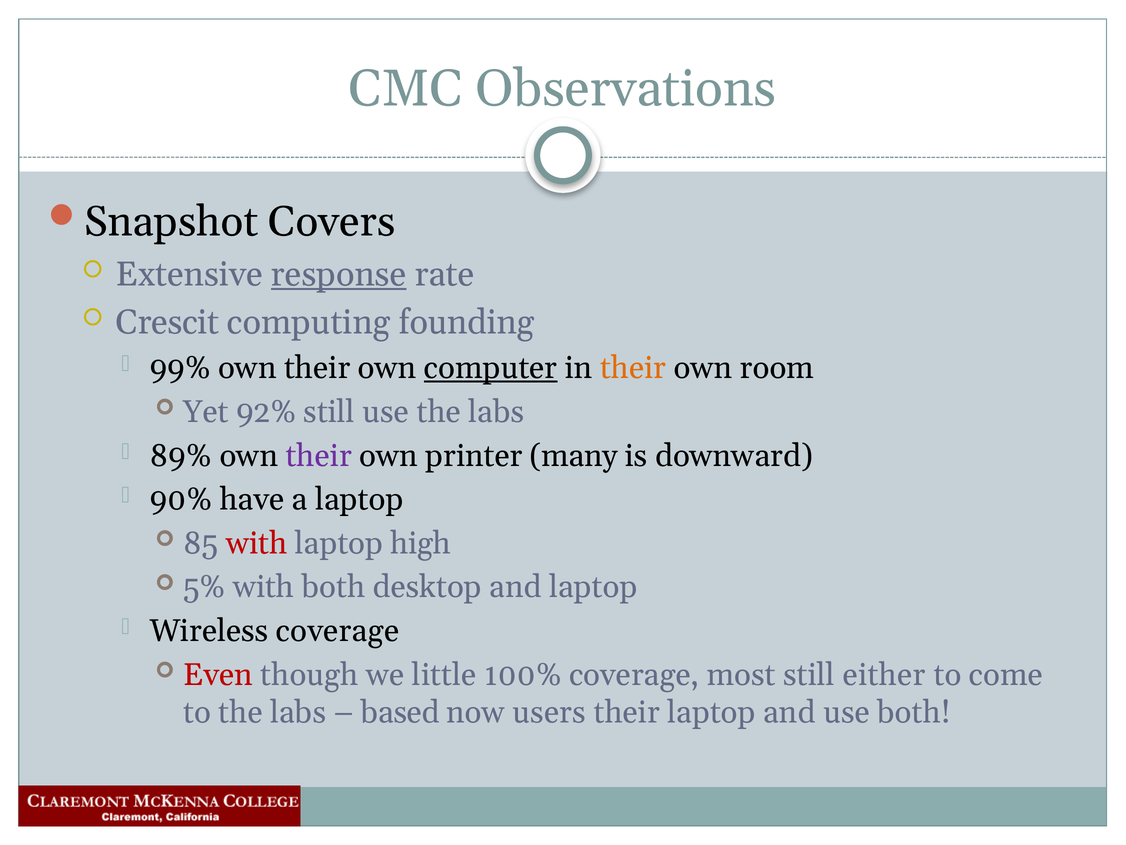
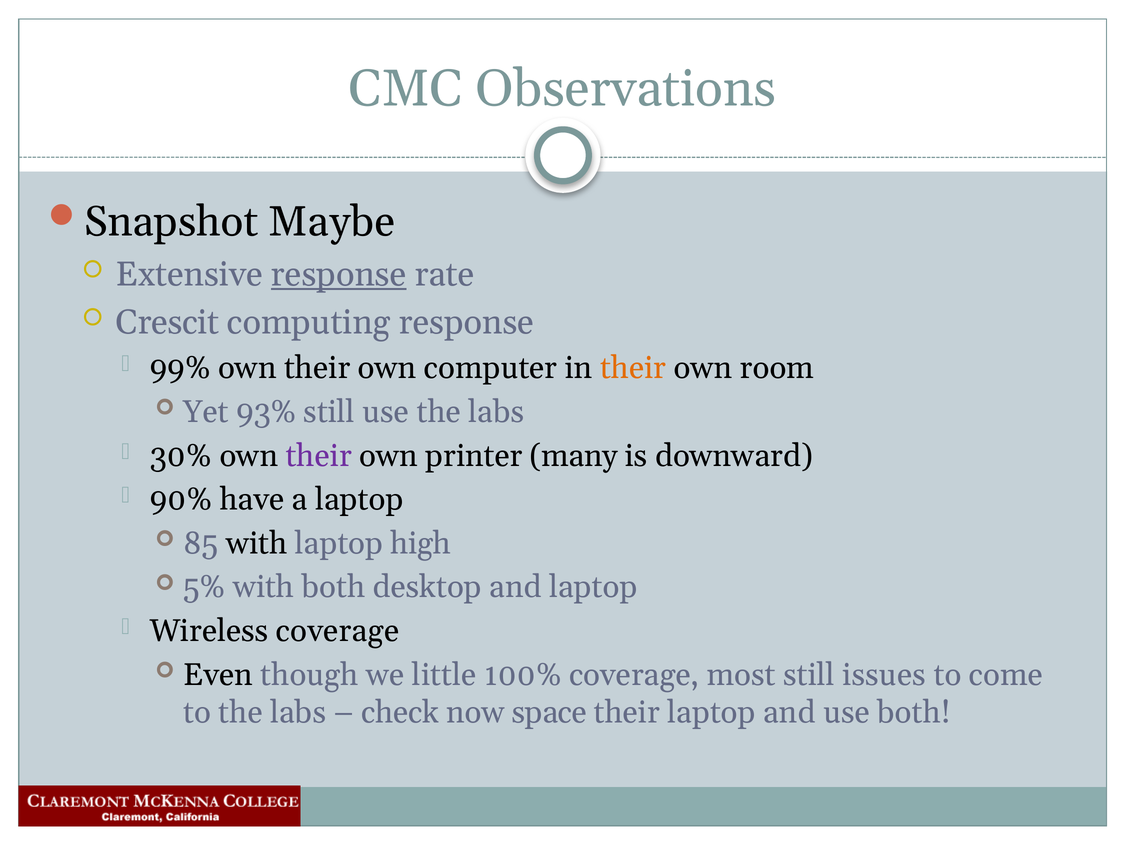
Covers: Covers -> Maybe (332, 222)
computing founding: founding -> response (466, 322)
computer underline: present -> none (491, 368)
92%: 92% -> 93% (266, 412)
89%: 89% -> 30% (181, 455)
with colour: red -> black (257, 543)
Even colour: red -> black (218, 674)
either: either -> issues (884, 674)
based: based -> check (400, 712)
users: users -> space (549, 712)
